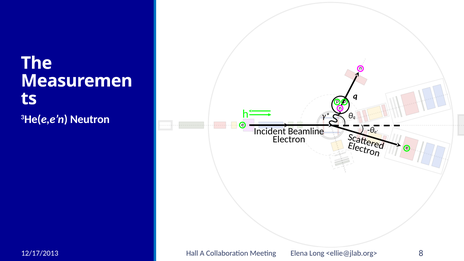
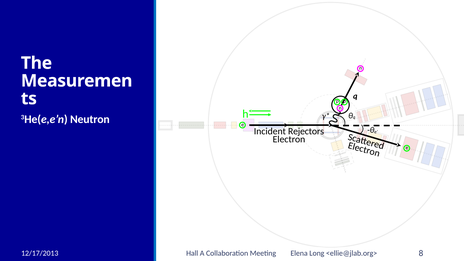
Beamline: Beamline -> Rejectors (306, 131)
